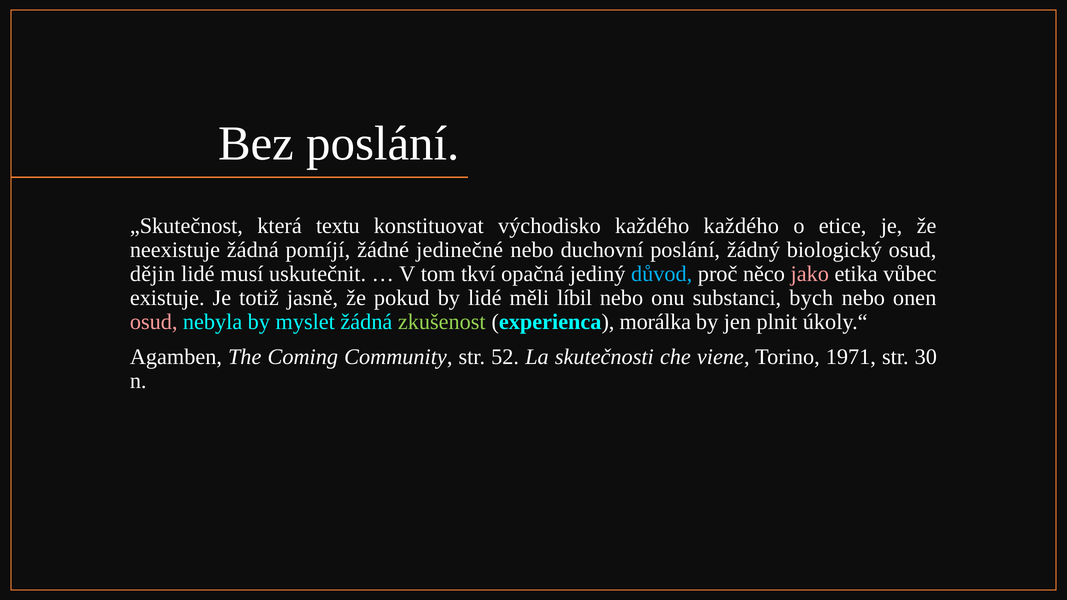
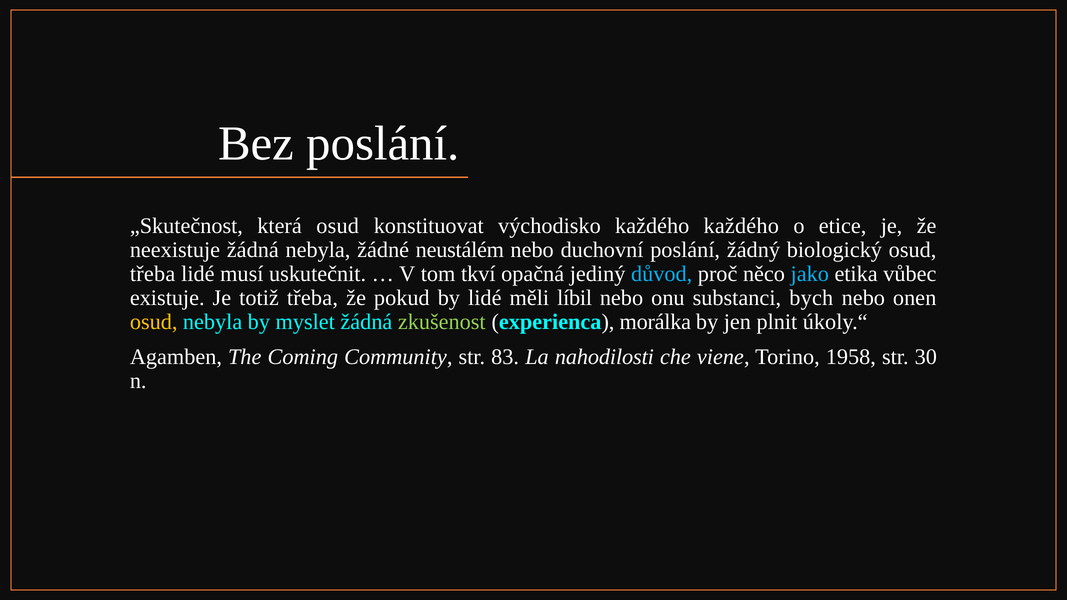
která textu: textu -> osud (338, 226)
žádná pomíjí: pomíjí -> nebyla (318, 250)
jedinečné: jedinečné -> neustálém (460, 250)
dějin: dějin -> třeba (153, 274)
jako colour: pink -> light blue (810, 274)
totiž jasně: jasně -> třeba (312, 298)
osud colour: pink -> yellow (154, 322)
52: 52 -> 83 (505, 357)
skutečnosti: skutečnosti -> nahodilosti (604, 357)
1971: 1971 -> 1958 (851, 357)
